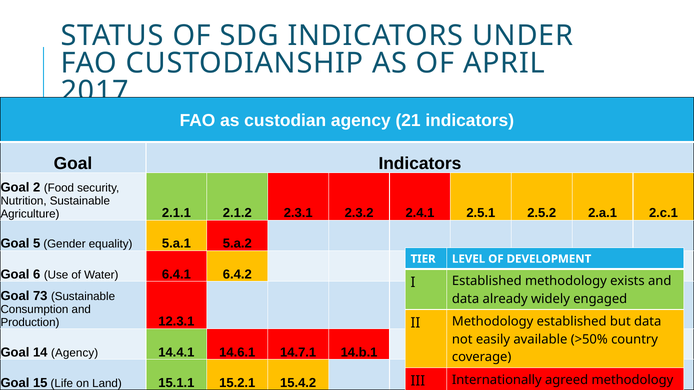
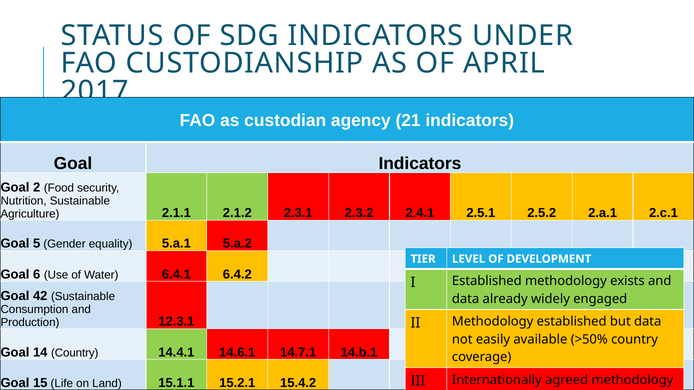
73: 73 -> 42 (40, 296)
14 Agency: Agency -> Country (75, 353)
